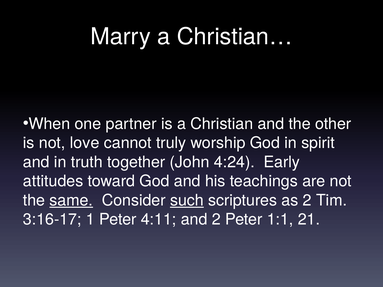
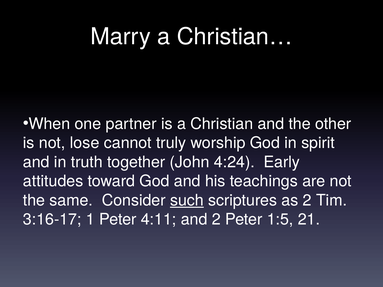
love: love -> lose (85, 143)
same underline: present -> none (71, 200)
1:1: 1:1 -> 1:5 (280, 220)
